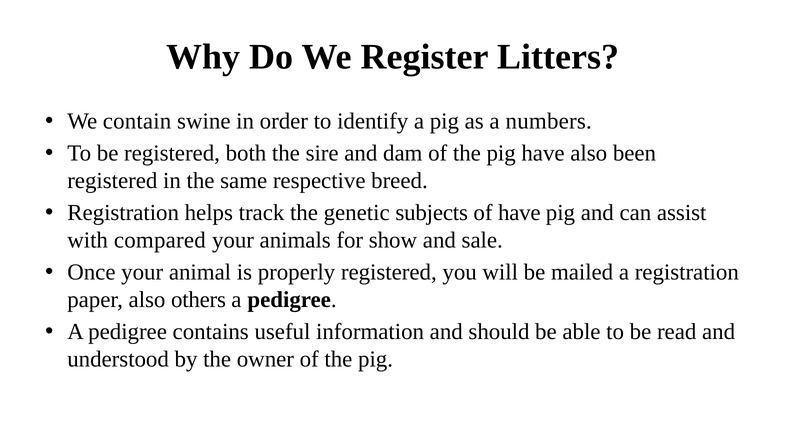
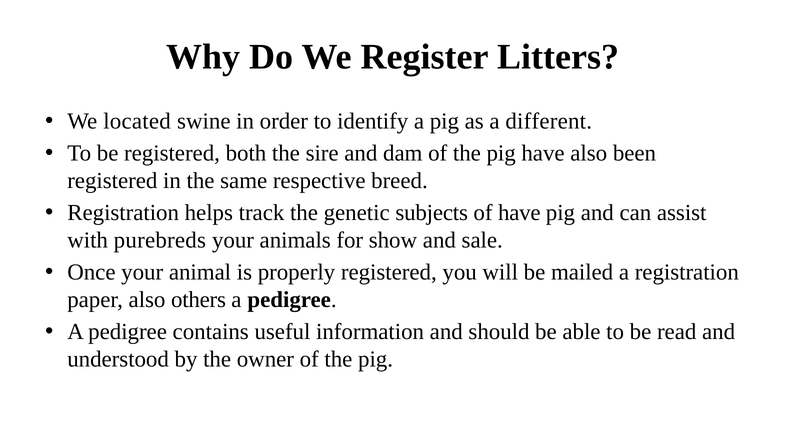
contain: contain -> located (137, 121)
numbers: numbers -> different (549, 121)
compared: compared -> purebreds (160, 240)
